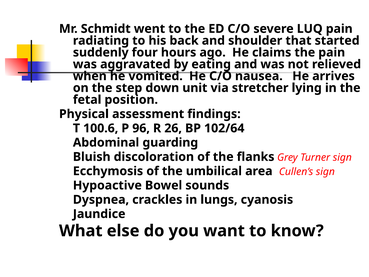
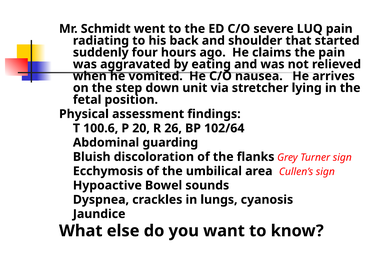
96: 96 -> 20 (141, 128)
